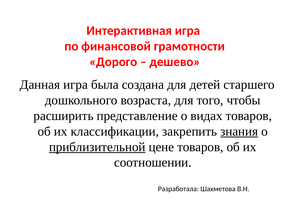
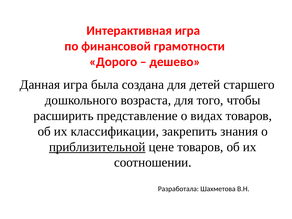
знания underline: present -> none (239, 131)
